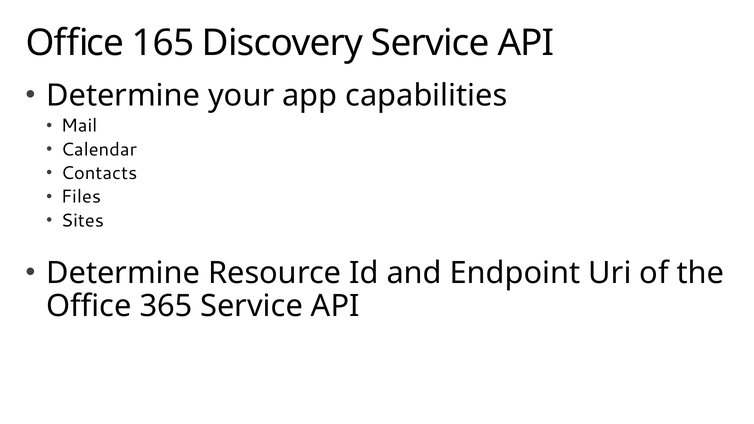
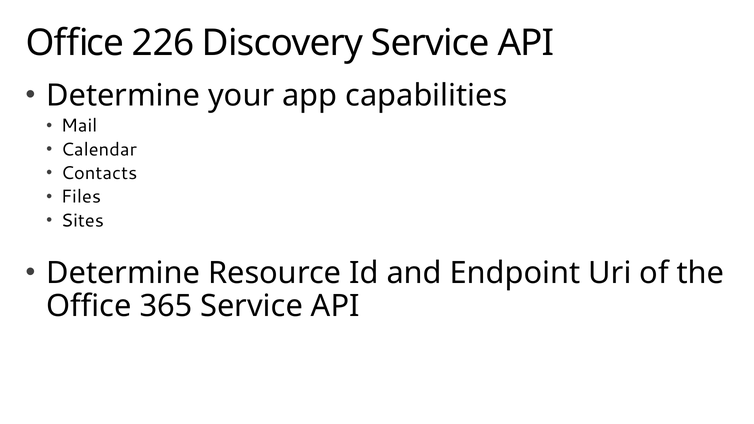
165: 165 -> 226 (163, 43)
